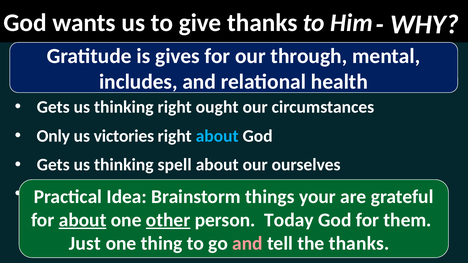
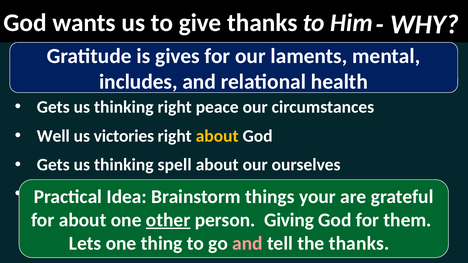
through: through -> laments (309, 56)
ought: ought -> peace (217, 107)
Only: Only -> Well (53, 136)
about colour: light blue -> yellow (217, 136)
about underline: present -> none (83, 220)
Today: Today -> Giving (289, 220)
Just: Just -> Lets (85, 244)
